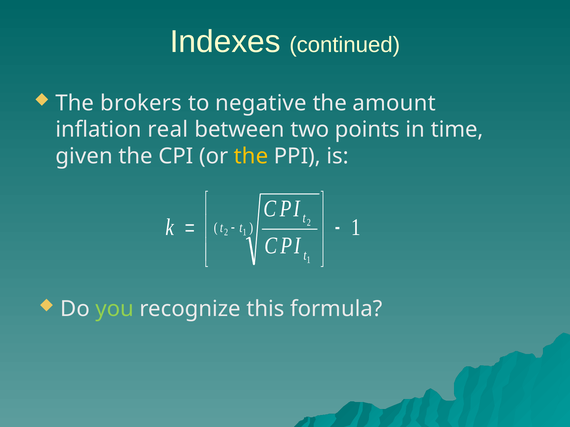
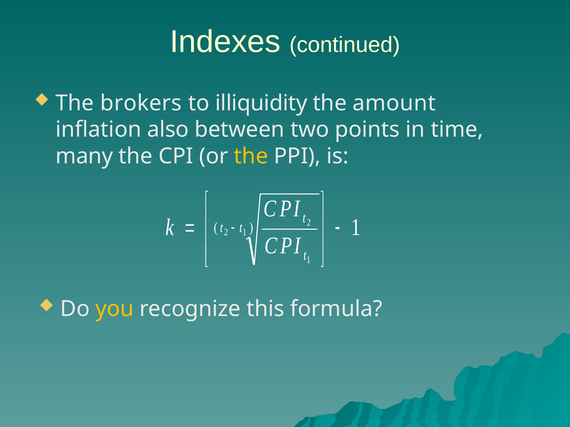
negative: negative -> illiquidity (261, 103)
real: real -> also (168, 130)
given: given -> many (84, 156)
you colour: light green -> yellow (115, 309)
